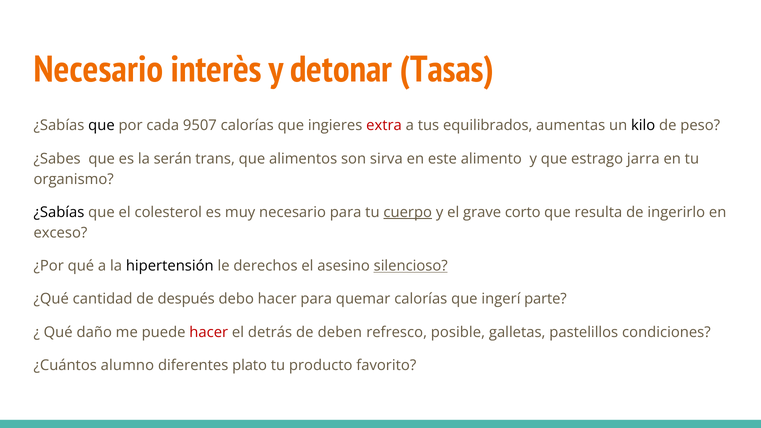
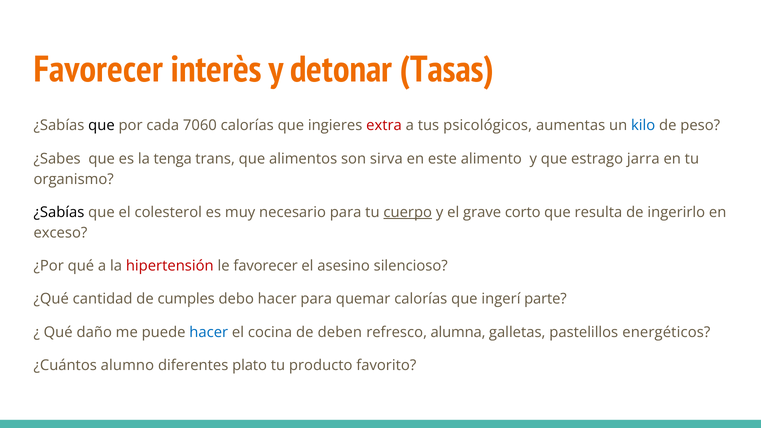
Necesario: Necesario -> Favorecer (98, 69)
9507: 9507 -> 7060 (200, 126)
equilibrados: equilibrados -> psicológicos (488, 126)
kilo colour: black -> blue (643, 126)
serán: serán -> tenga (173, 159)
hipertensión colour: black -> red (170, 266)
le derechos: derechos -> favorecer (266, 266)
silencioso underline: present -> none (411, 266)
después: después -> cumples (186, 299)
hacer colour: red -> blue (209, 332)
detrás: detrás -> cocina (270, 332)
posible: posible -> alumna (458, 332)
condiciones: condiciones -> energéticos (666, 332)
